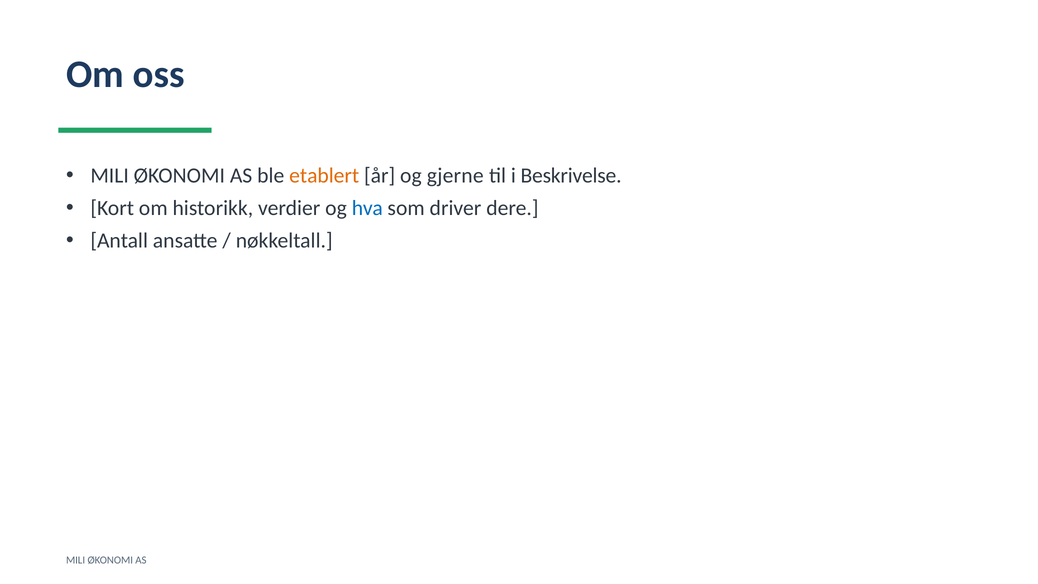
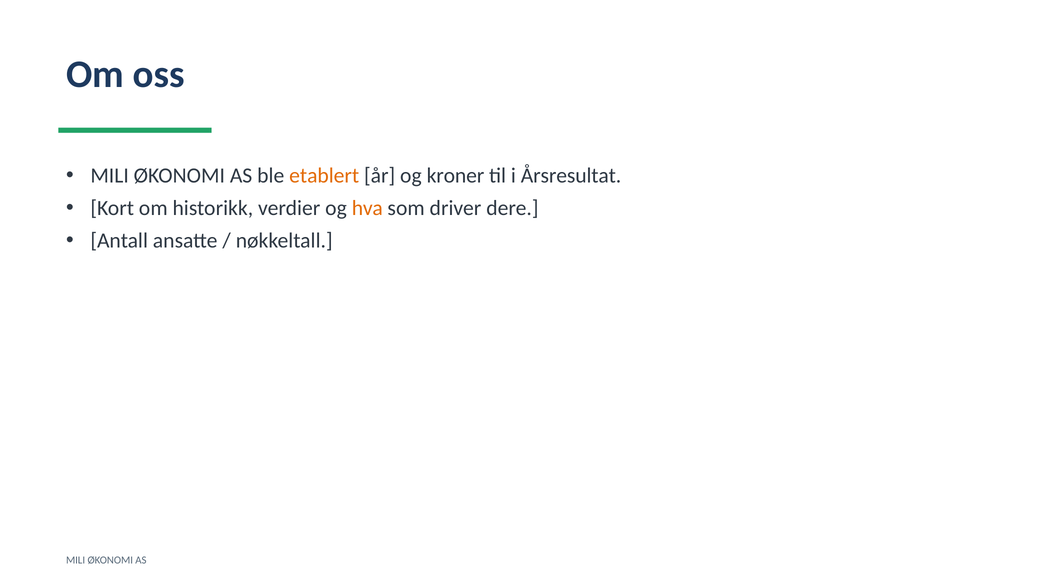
gjerne: gjerne -> kroner (455, 176)
Beskrivelse: Beskrivelse -> Årsresultat (571, 176)
hva colour: blue -> orange (367, 208)
